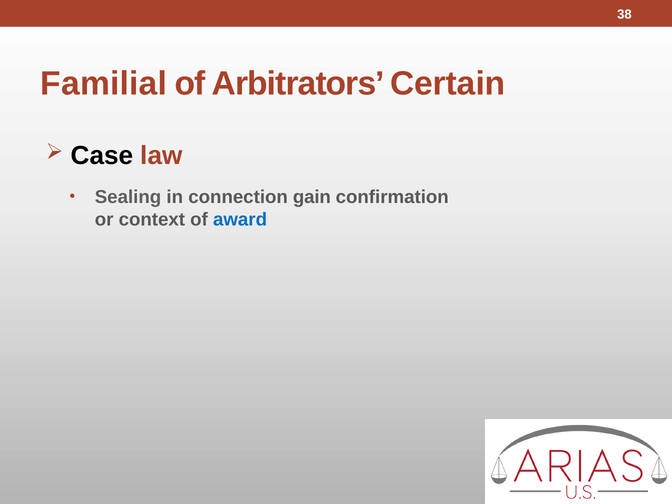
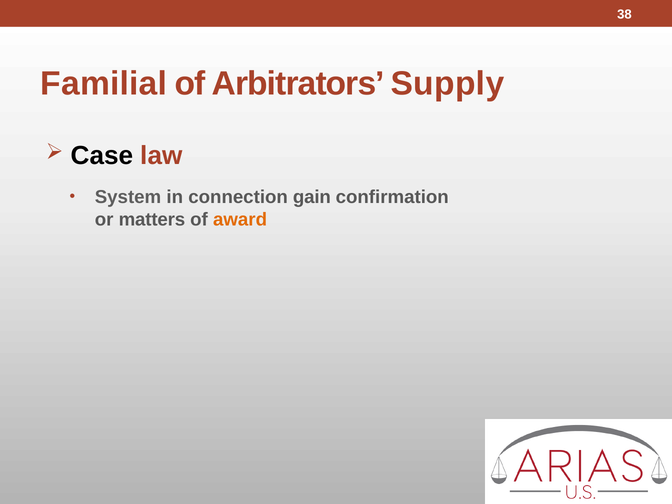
Certain: Certain -> Supply (447, 84)
Sealing: Sealing -> System (128, 197)
context: context -> matters (152, 220)
award colour: blue -> orange (240, 220)
